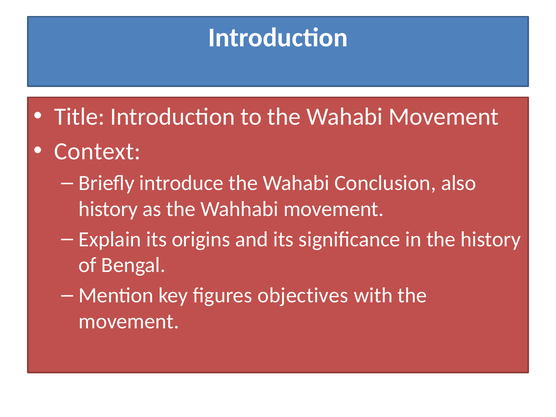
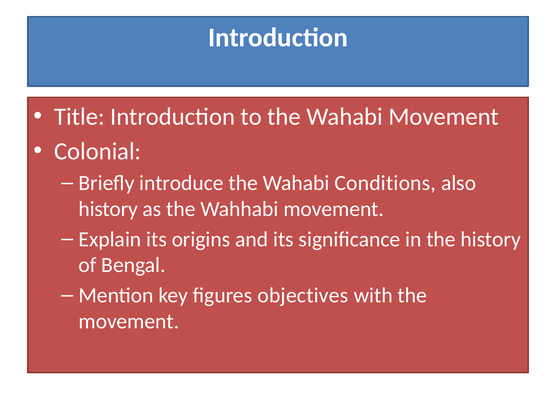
Context: Context -> Colonial (98, 151)
Conclusion: Conclusion -> Conditions (385, 183)
